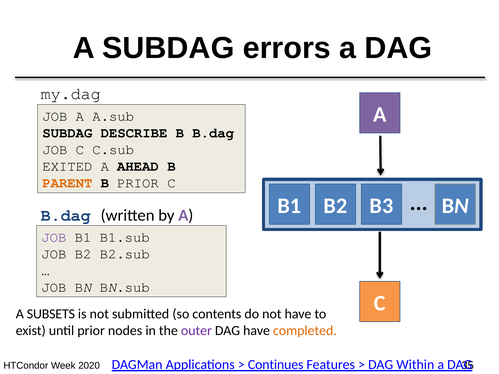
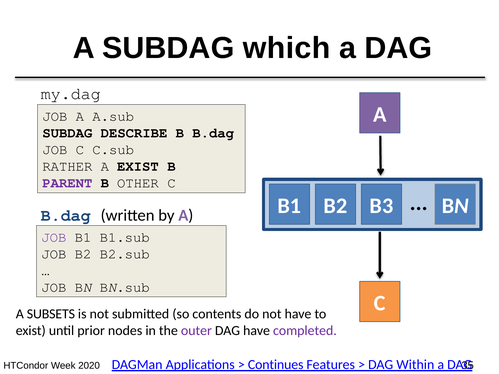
errors: errors -> which (287, 48)
EXITED: EXITED -> RATHER (67, 166)
A AHEAD: AHEAD -> EXIST (138, 166)
PARENT colour: orange -> purple (67, 183)
B PRIOR: PRIOR -> OTHER (138, 183)
completed colour: orange -> purple (305, 331)
